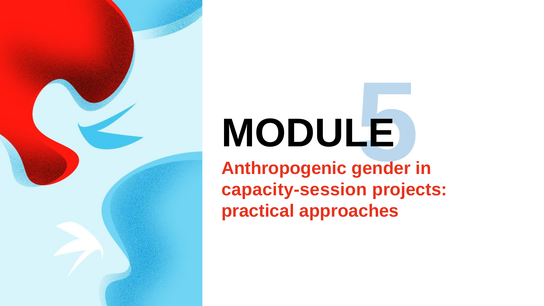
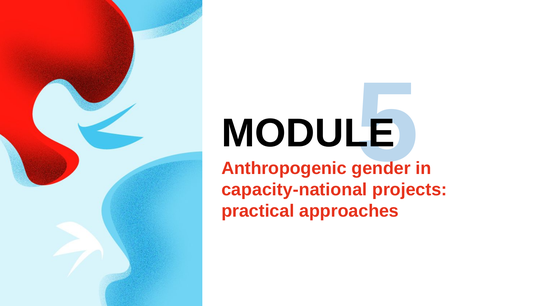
capacity-session: capacity-session -> capacity-national (294, 190)
